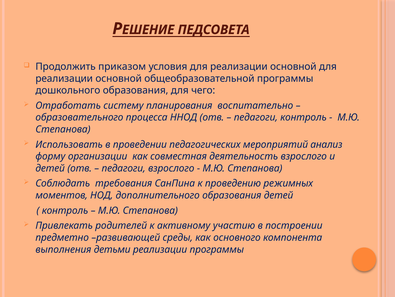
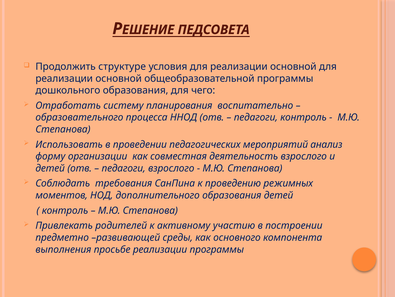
приказом: приказом -> структуре (122, 66)
детьми: детьми -> просьбе (112, 249)
